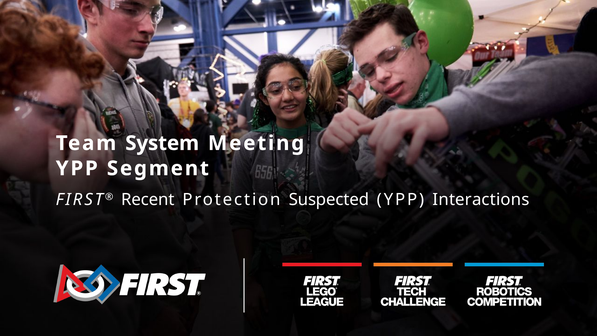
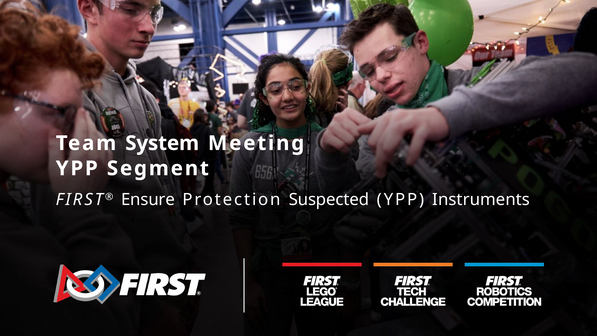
Recent: Recent -> Ensure (148, 199)
Interactions: Interactions -> Instruments (481, 199)
